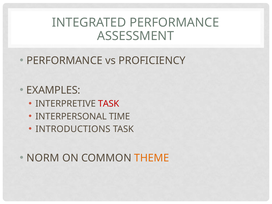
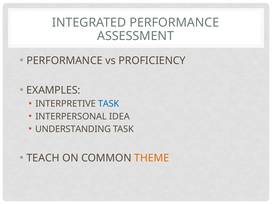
TASK colour: red -> blue (109, 104)
TIME: TIME -> IDEA (119, 116)
INTRODUCTIONS: INTRODUCTIONS -> UNDERSTANDING (73, 129)
NORM: NORM -> TEACH (43, 158)
